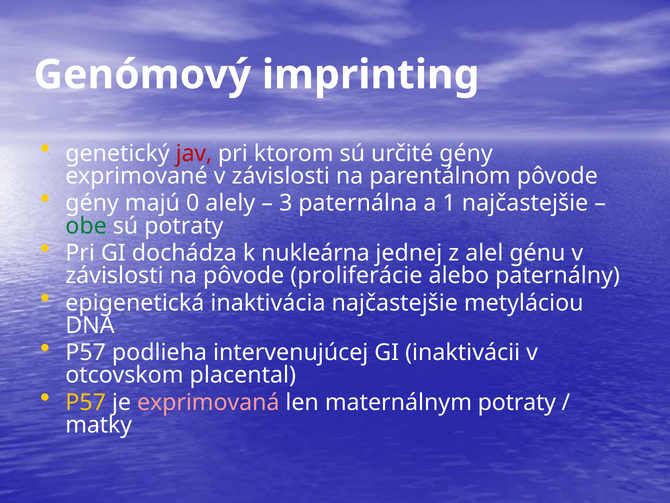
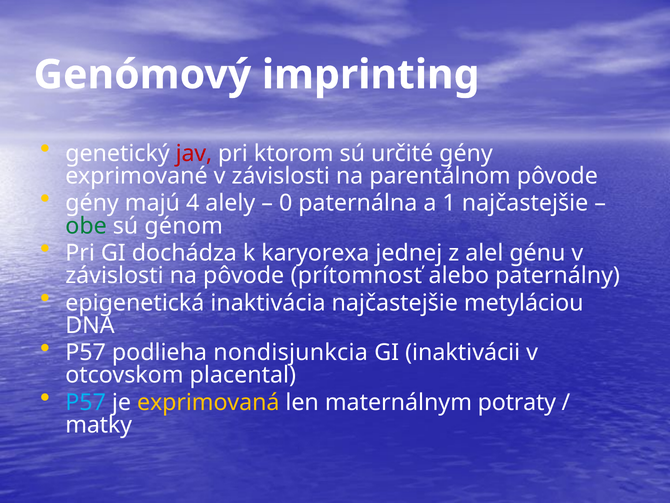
0: 0 -> 4 (193, 203)
3: 3 -> 0 (286, 203)
sú potraty: potraty -> génom (184, 226)
nukleárna: nukleárna -> karyorexa (315, 253)
proliferácie: proliferácie -> prítomnosť (356, 275)
intervenujúcej: intervenujúcej -> nondisjunkcia (291, 352)
P57 colour: yellow -> light blue (86, 402)
exprimovaná colour: pink -> yellow (208, 402)
